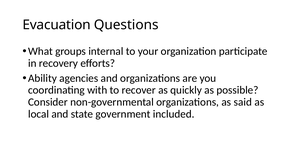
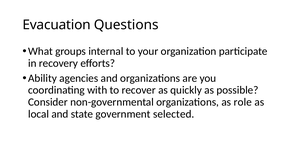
said: said -> role (243, 102)
included: included -> selected (174, 114)
